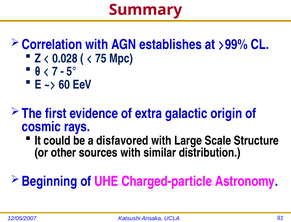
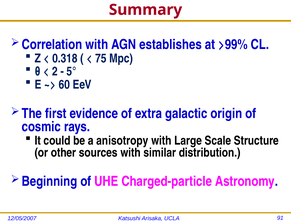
0.028: 0.028 -> 0.318 (65, 58)
7: 7 -> 2 (55, 71)
disfavored: disfavored -> anisotropy (122, 140)
